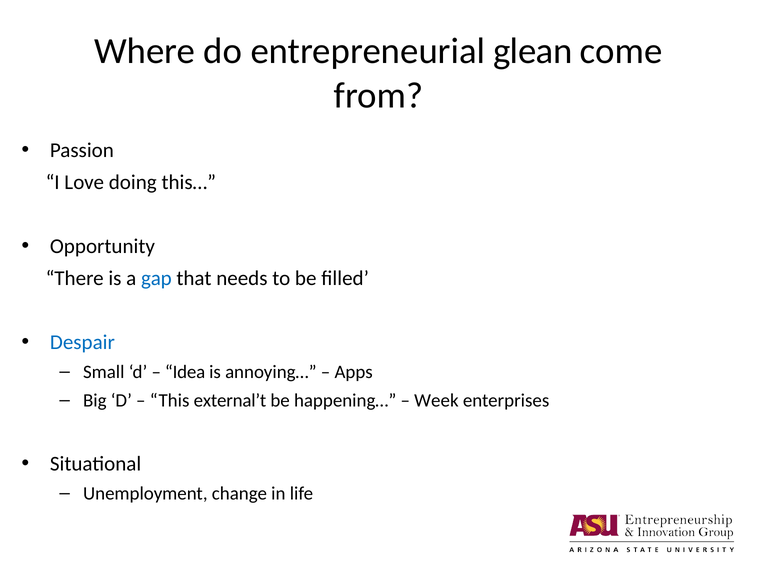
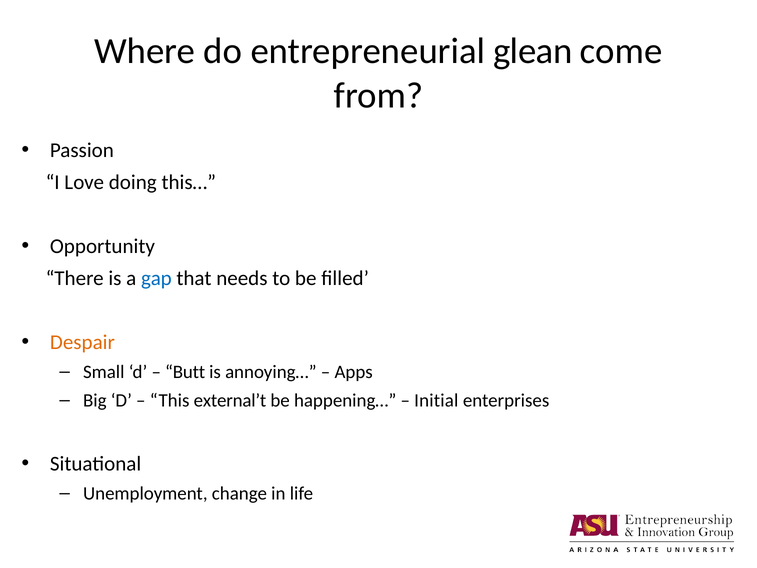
Despair colour: blue -> orange (82, 342)
Idea: Idea -> Butt (185, 372)
Week: Week -> Initial (436, 401)
